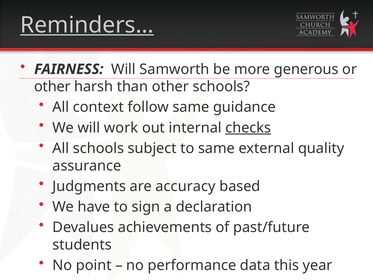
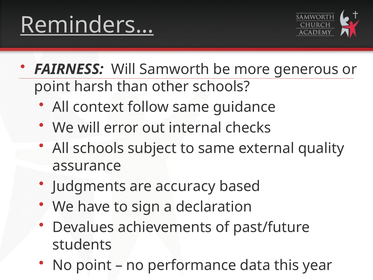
other: other -> point (52, 87)
work: work -> error (121, 128)
checks underline: present -> none (248, 128)
